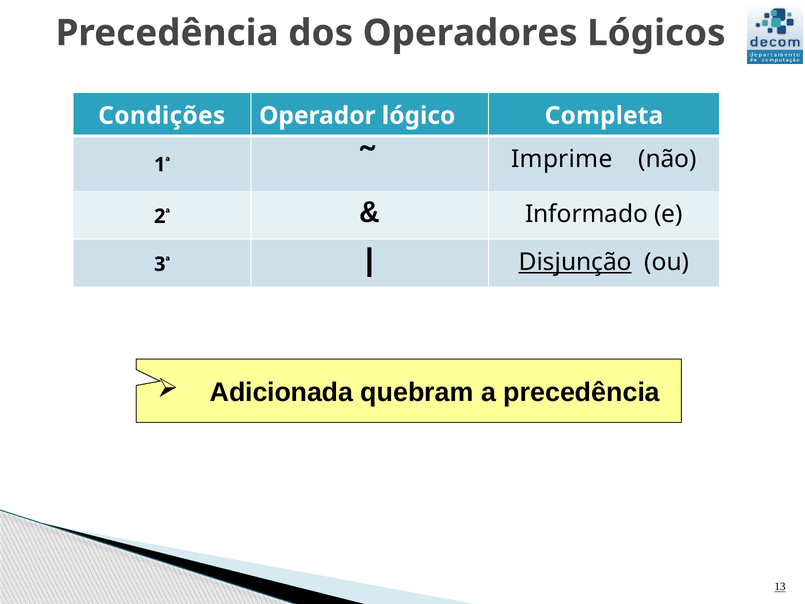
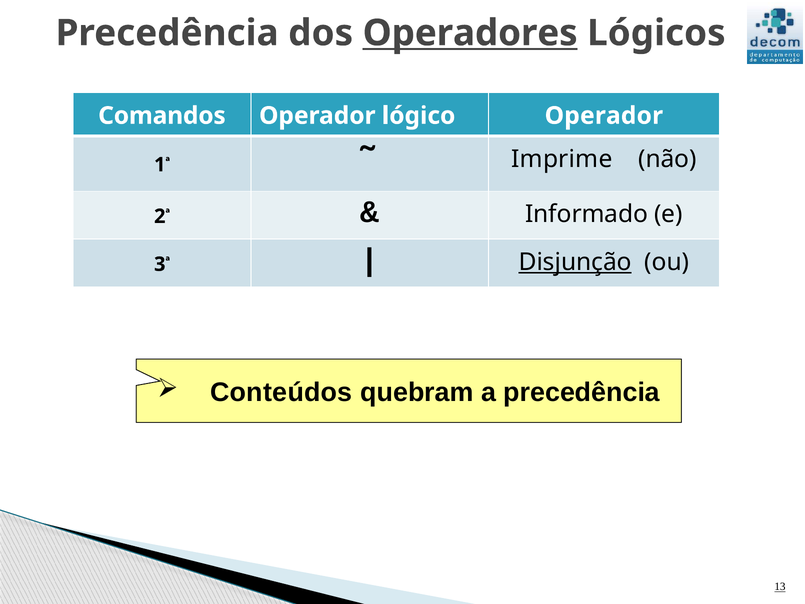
Operadores underline: none -> present (470, 33)
Condições: Condições -> Comandos (162, 116)
lógico Completa: Completa -> Operador (604, 116)
Adicionada: Adicionada -> Conteúdos (281, 392)
